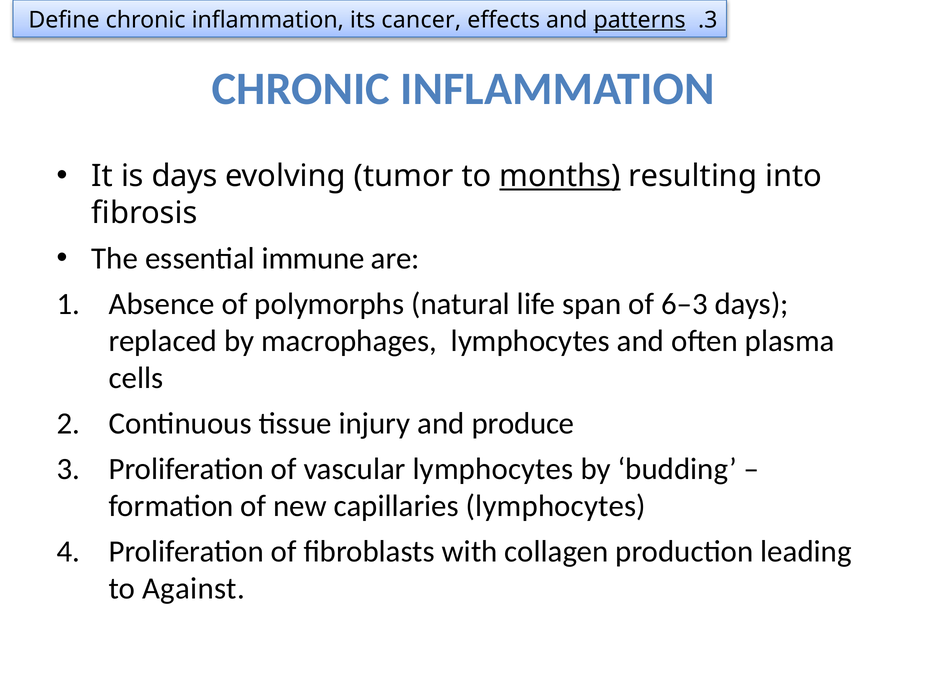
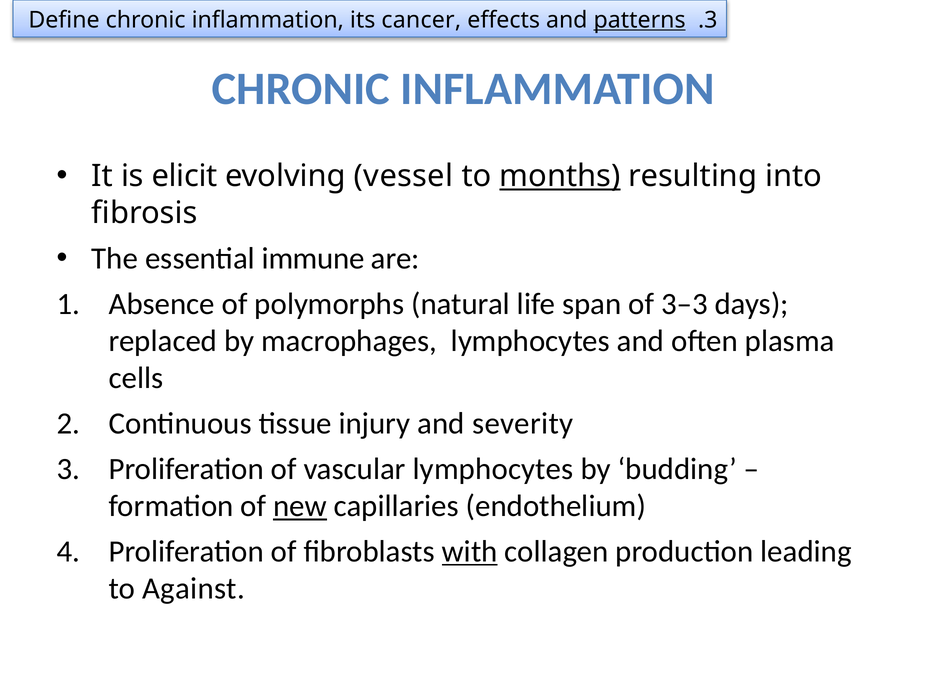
is days: days -> elicit (185, 176)
tumor: tumor -> vessel (404, 176)
6–3: 6–3 -> 3–3 (684, 304)
produce: produce -> severity (523, 423)
new underline: none -> present (300, 505)
capillaries lymphocytes: lymphocytes -> endothelium (556, 505)
with underline: none -> present (470, 551)
